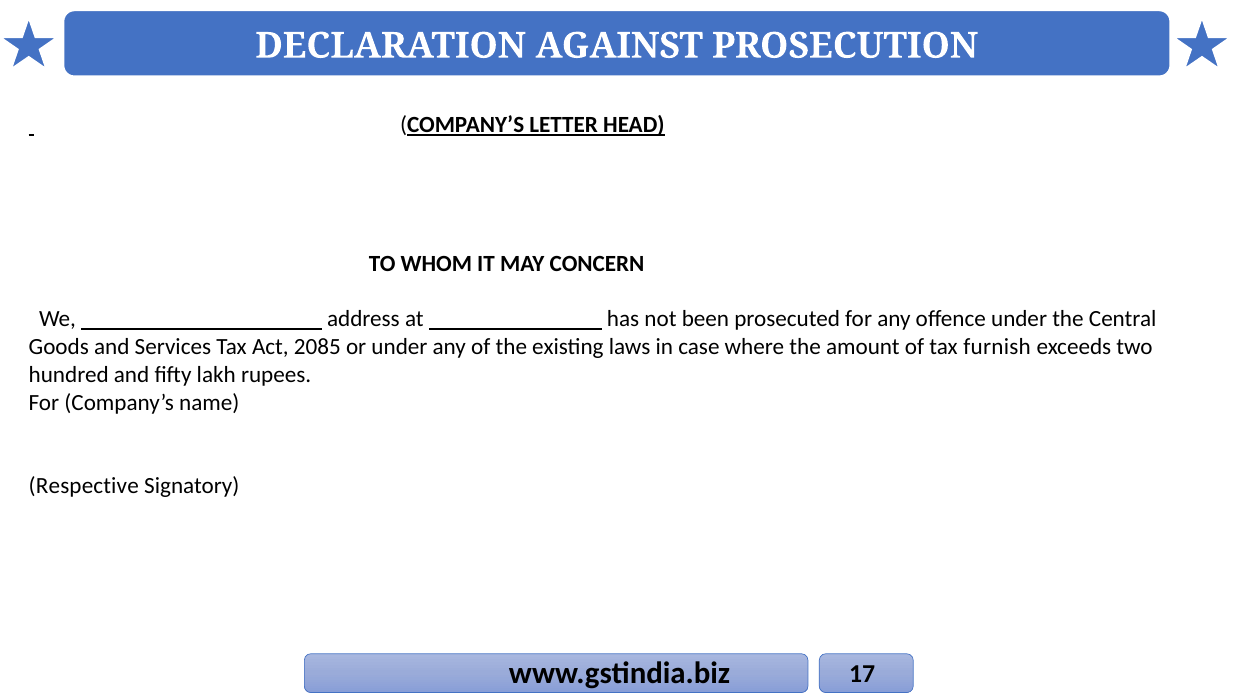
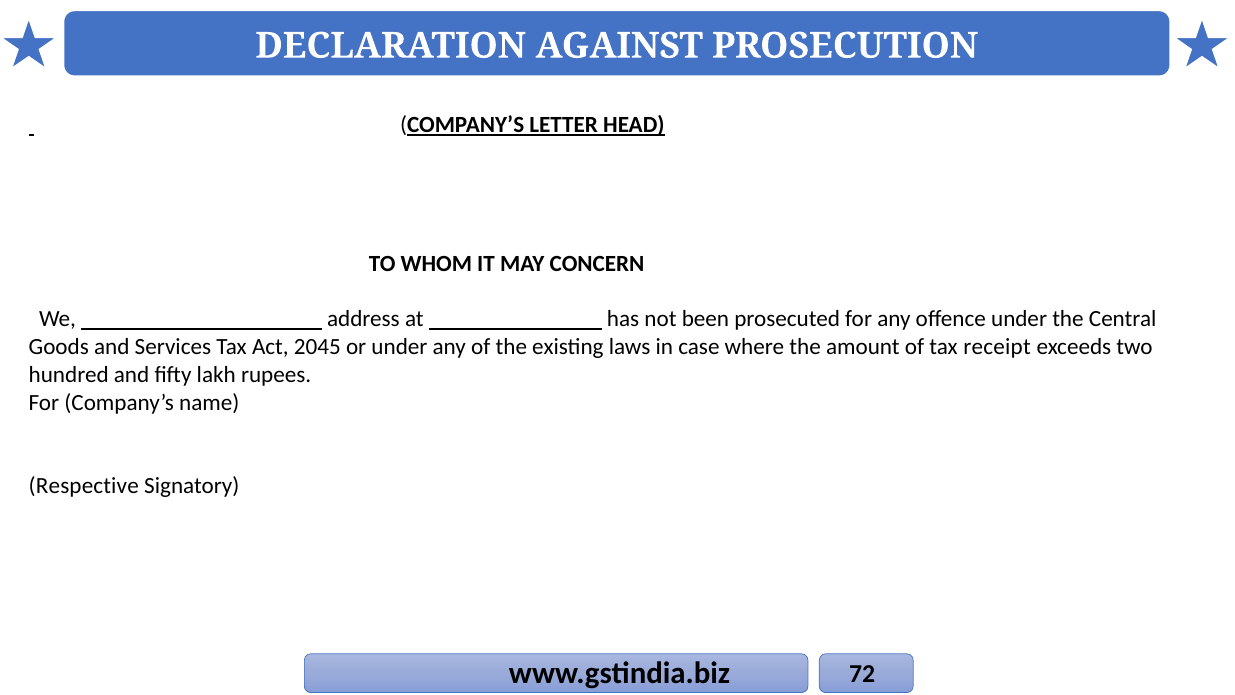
2085: 2085 -> 2045 (317, 347)
furnish: furnish -> receipt (997, 347)
17: 17 -> 72 (862, 673)
